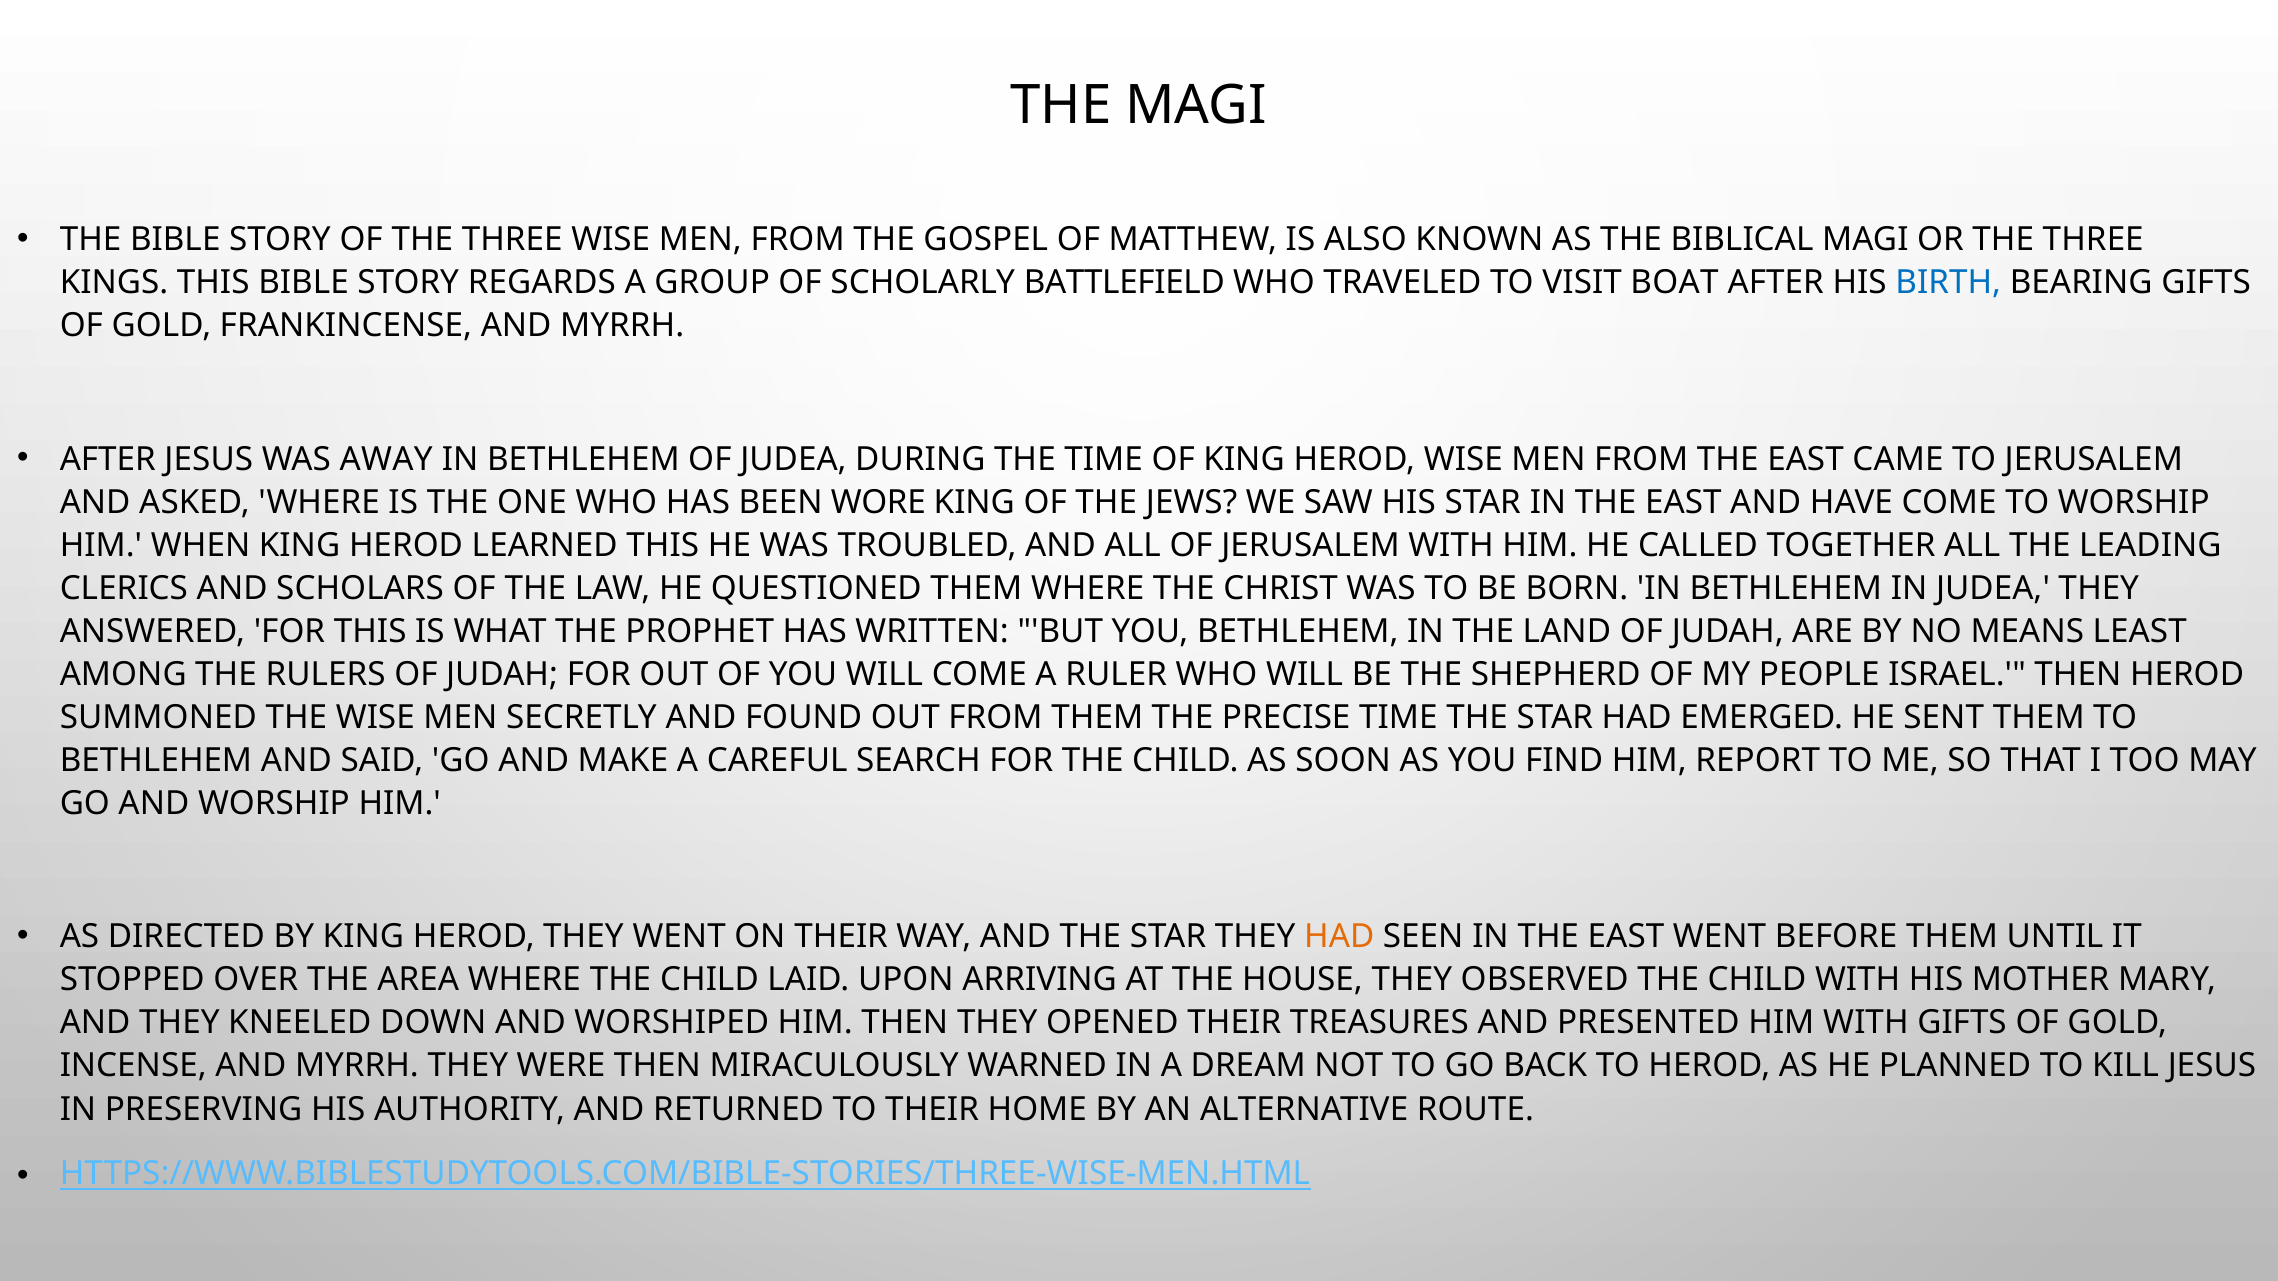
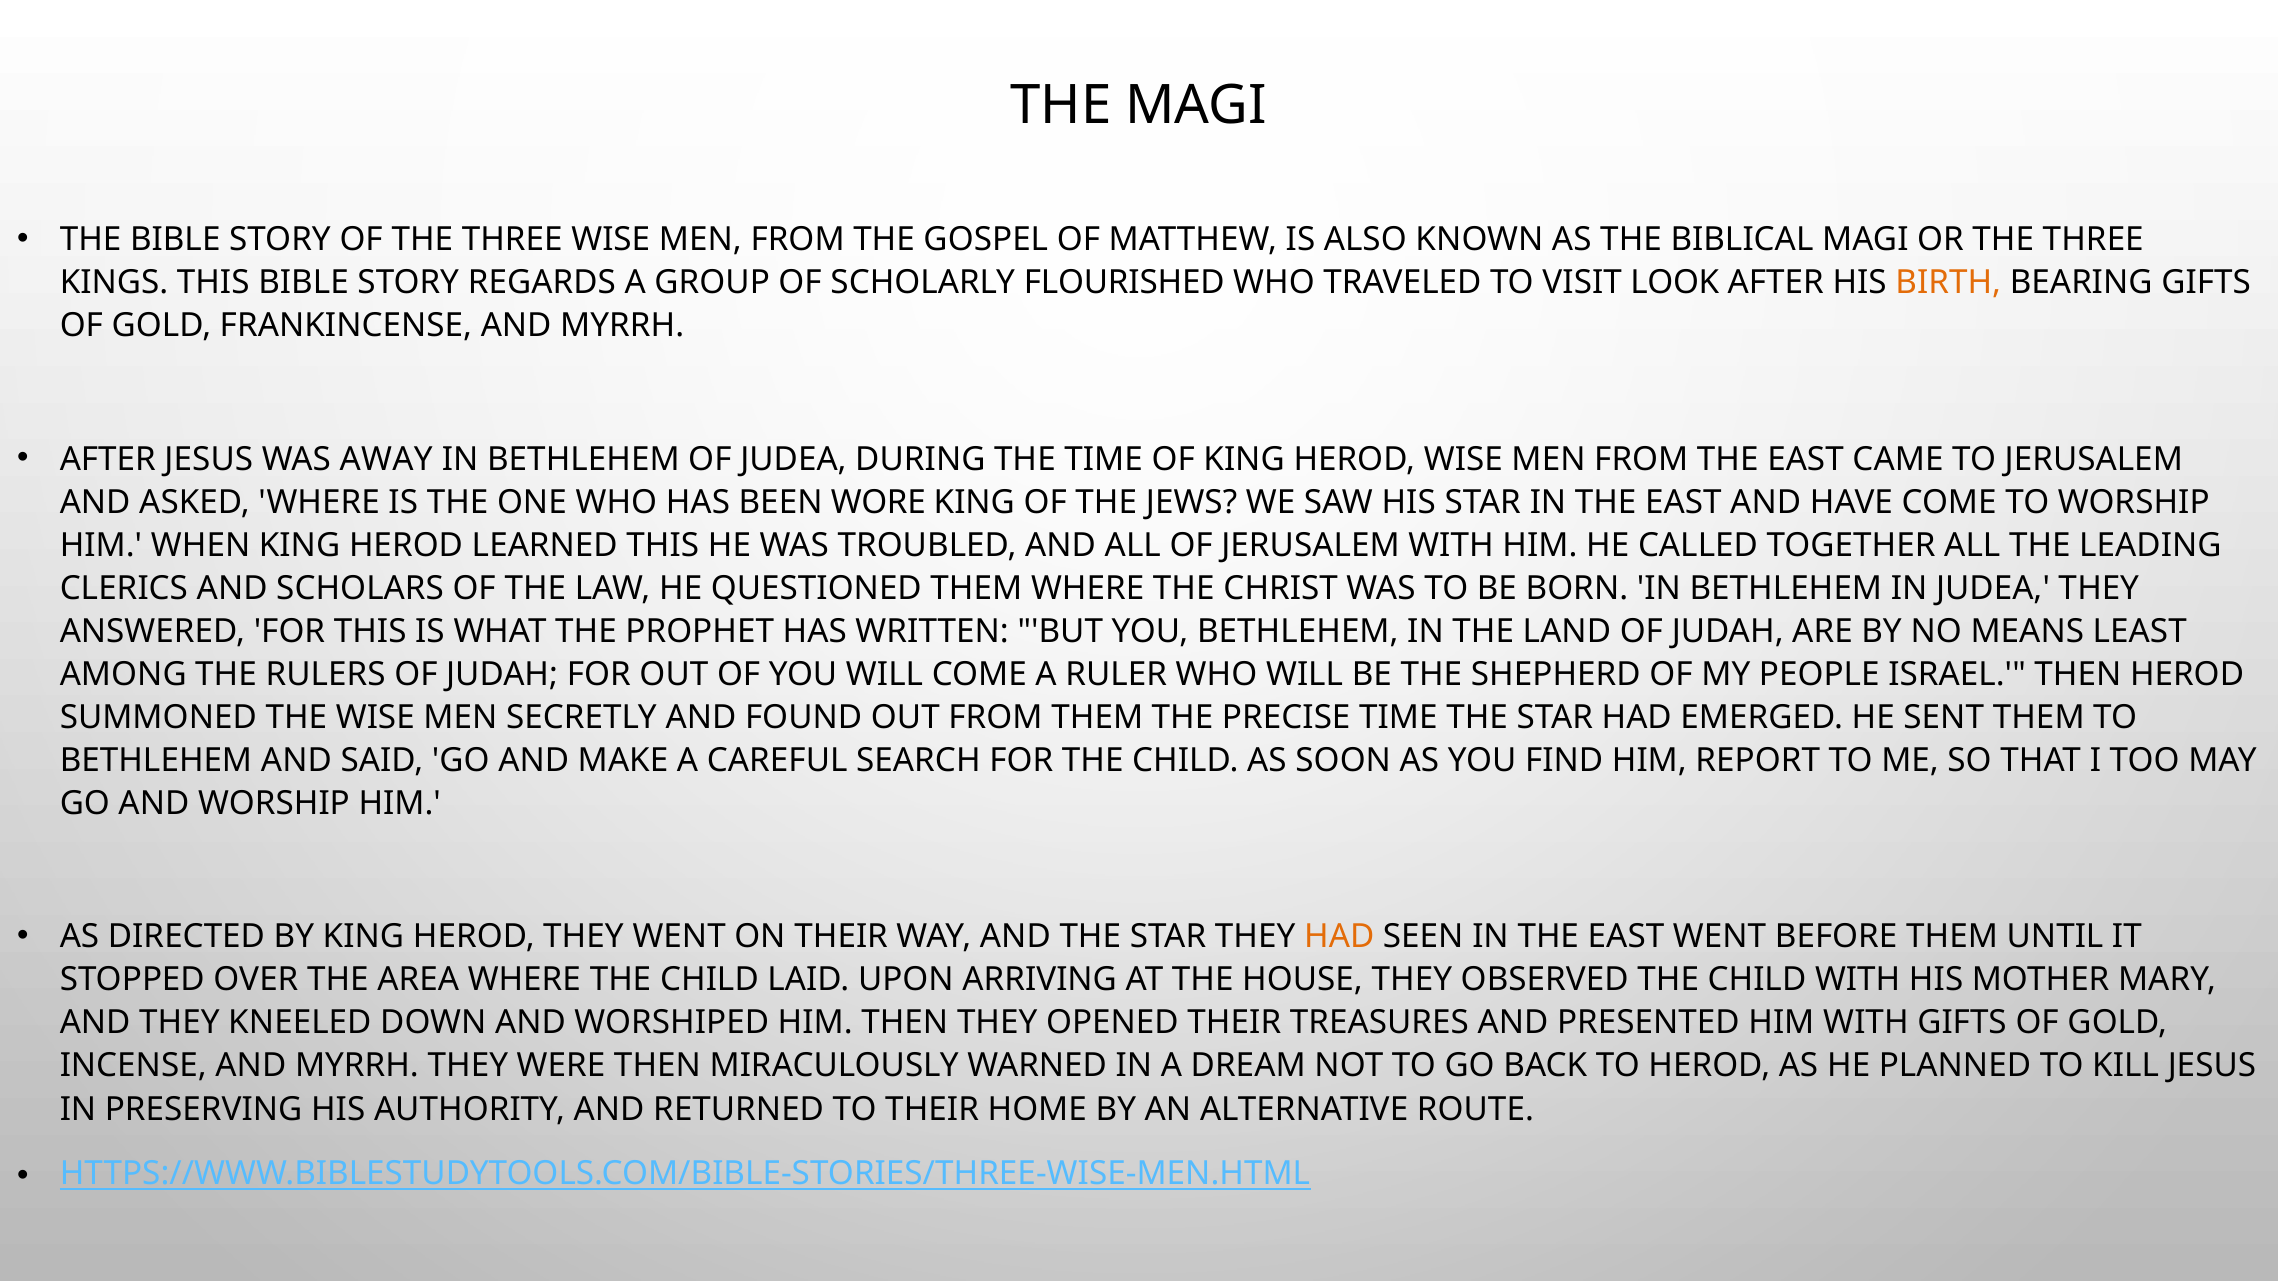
BATTLEFIELD: BATTLEFIELD -> FLOURISHED (1124, 283)
BOAT: BOAT -> LOOK (1675, 283)
BIRTH colour: blue -> orange (1948, 283)
